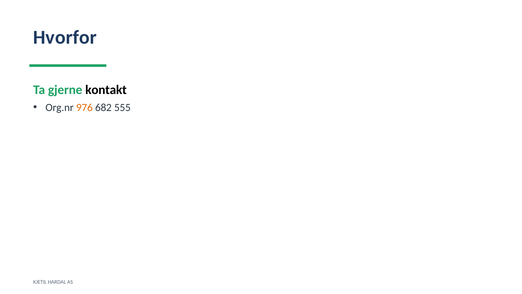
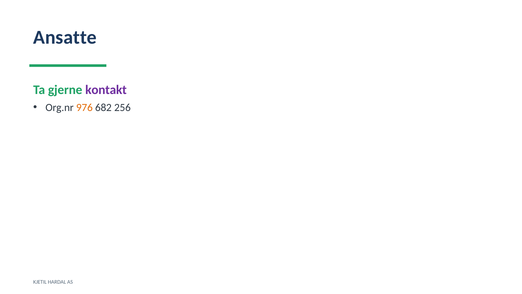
Hvorfor: Hvorfor -> Ansatte (65, 37)
kontakt colour: black -> purple (106, 90)
555: 555 -> 256 (122, 107)
